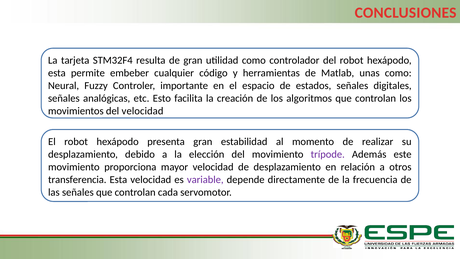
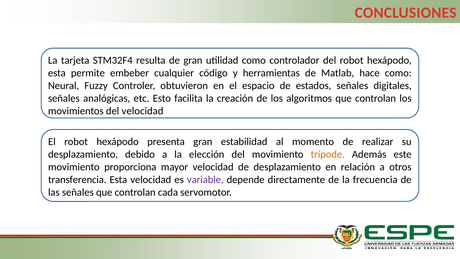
unas: unas -> hace (370, 73)
importante: importante -> obtuvieron (184, 86)
trípode colour: purple -> orange (328, 154)
